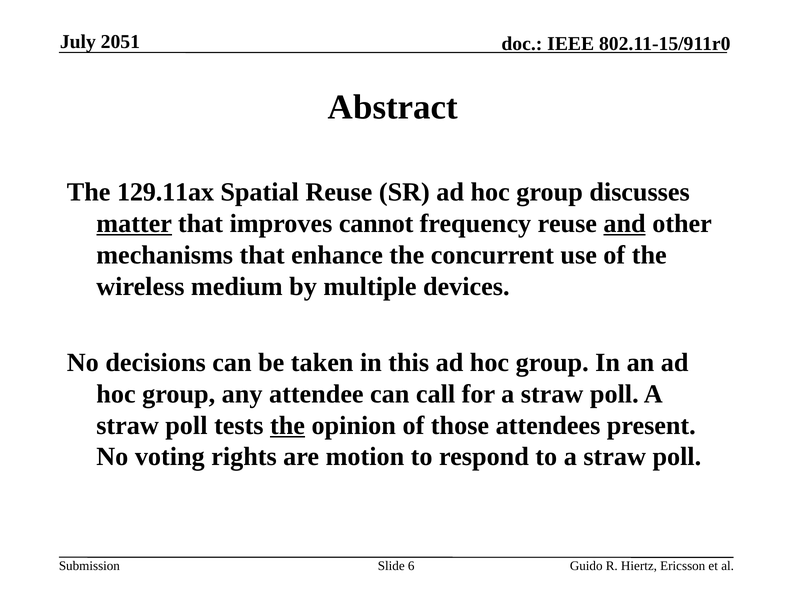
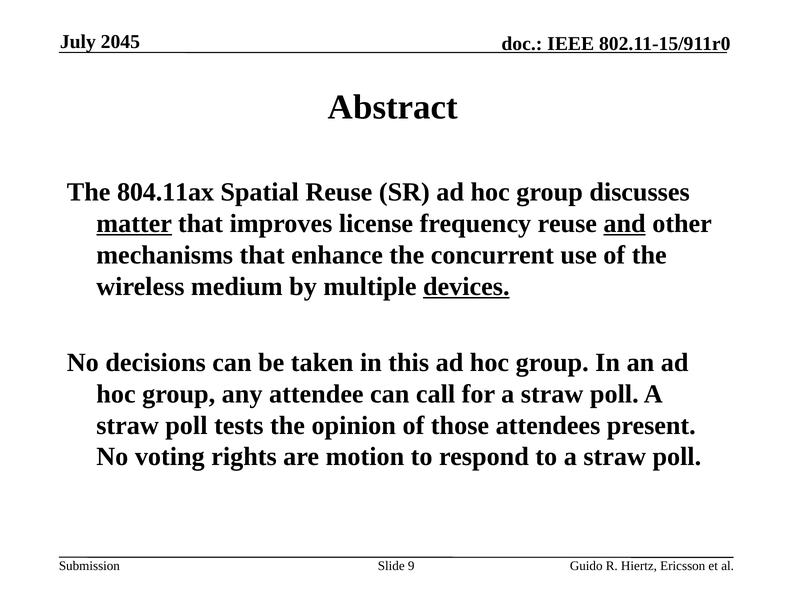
2051: 2051 -> 2045 (120, 42)
129.11ax: 129.11ax -> 804.11ax (166, 192)
cannot: cannot -> license (376, 223)
devices underline: none -> present (466, 286)
the underline: present -> none (288, 425)
6: 6 -> 9 (411, 565)
